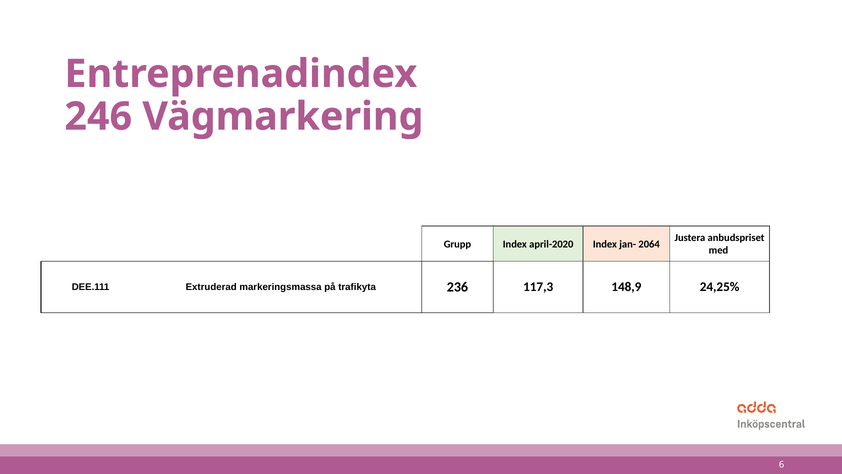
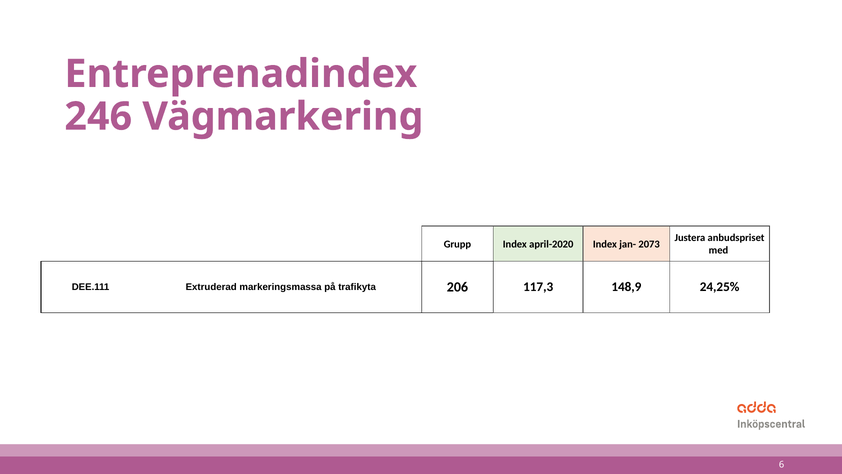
2064: 2064 -> 2073 (649, 244)
236: 236 -> 206 (457, 287)
